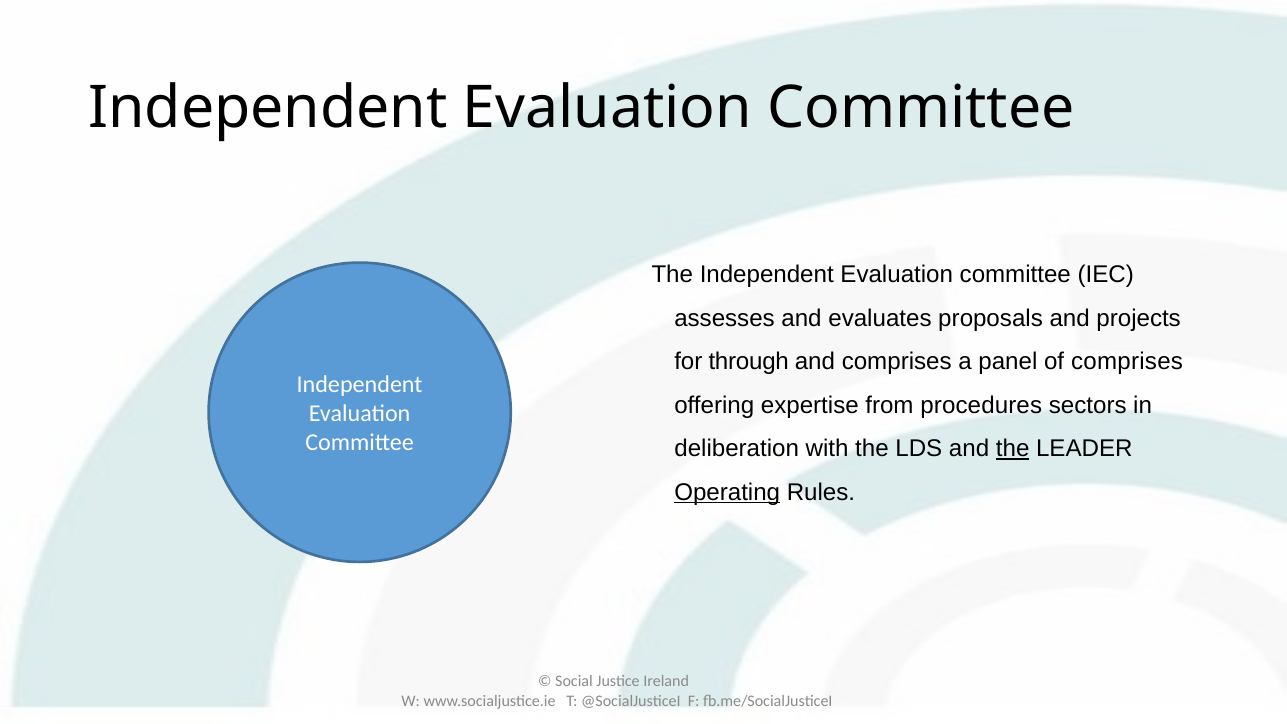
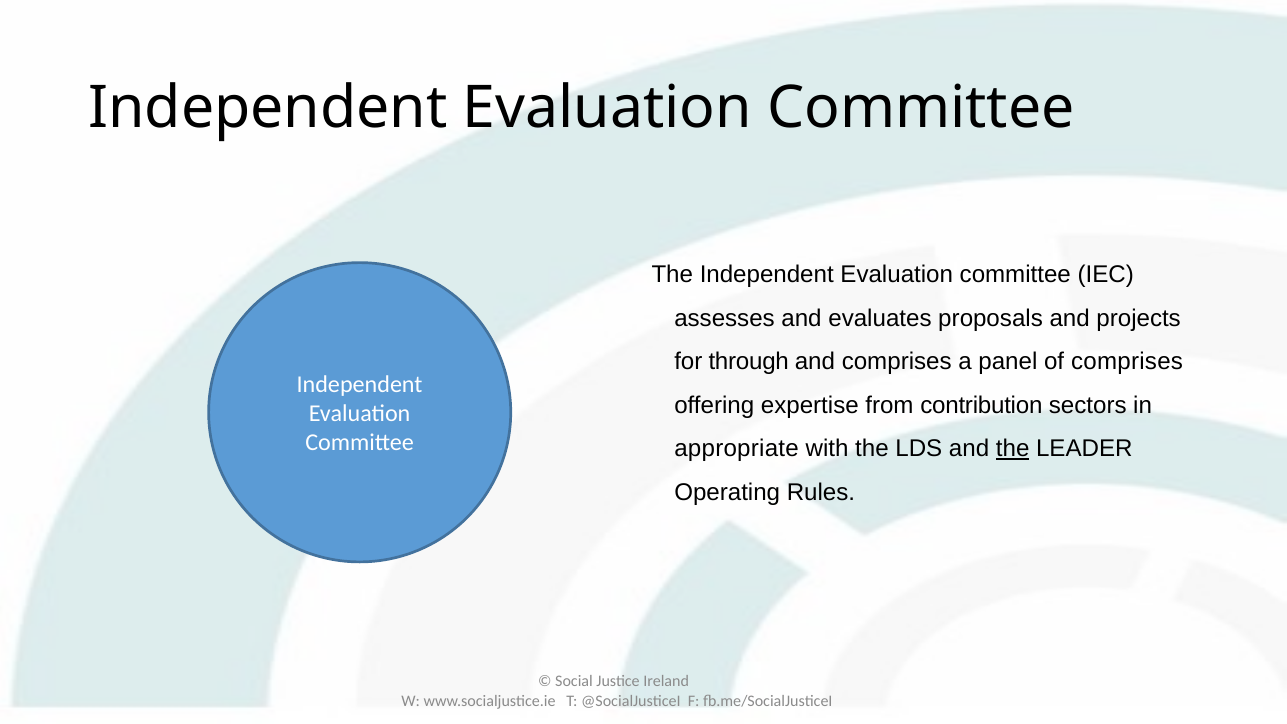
procedures: procedures -> contribution (981, 405)
deliberation: deliberation -> appropriate (737, 449)
Operating underline: present -> none (727, 492)
